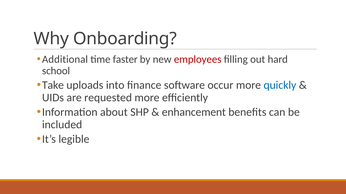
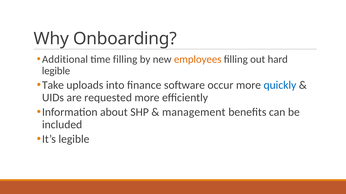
time faster: faster -> filling (125, 59)
employees colour: red -> orange (198, 59)
school: school -> legible (56, 71)
enhancement: enhancement -> management (194, 112)
